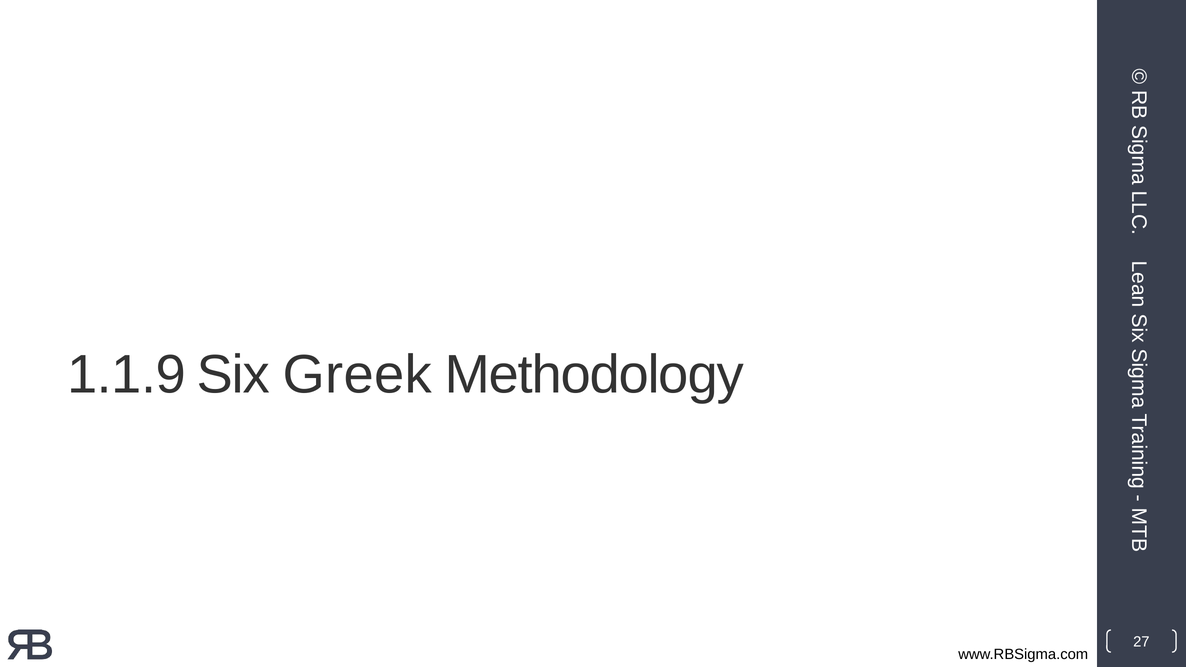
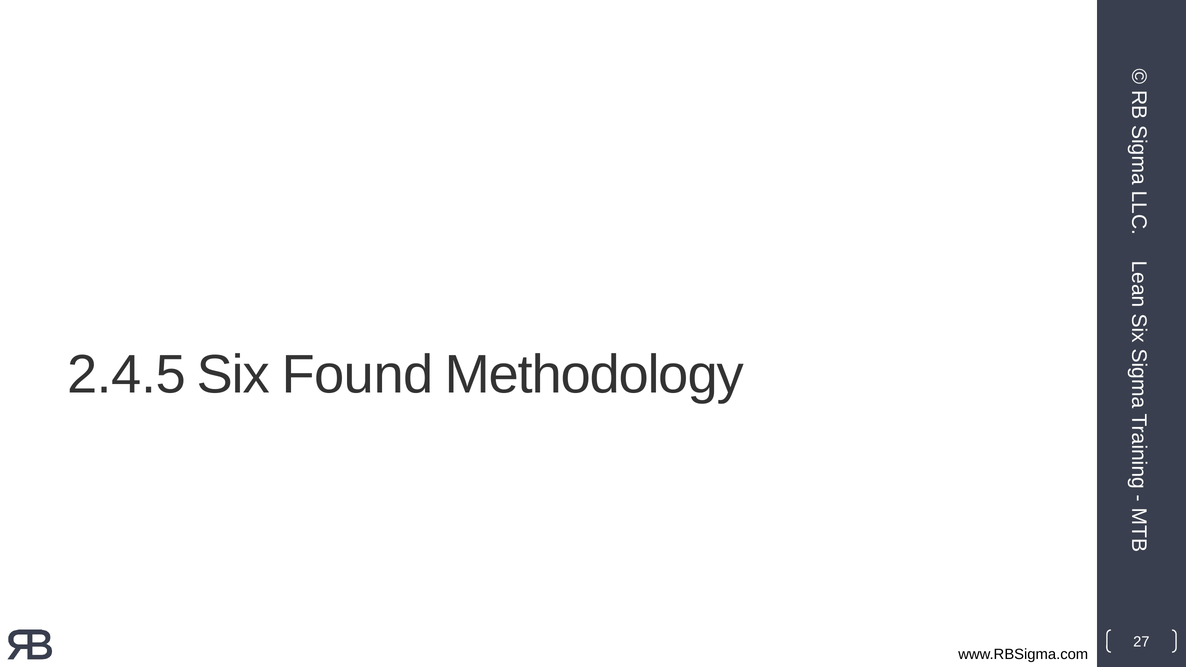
1.1.9: 1.1.9 -> 2.4.5 (126, 375)
Greek: Greek -> Found (358, 375)
